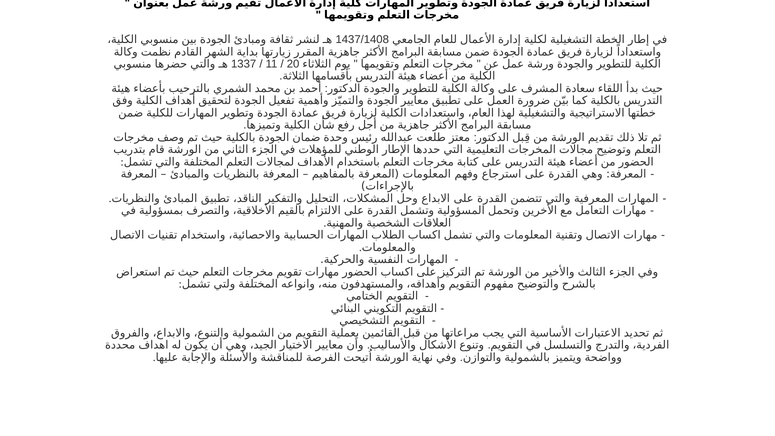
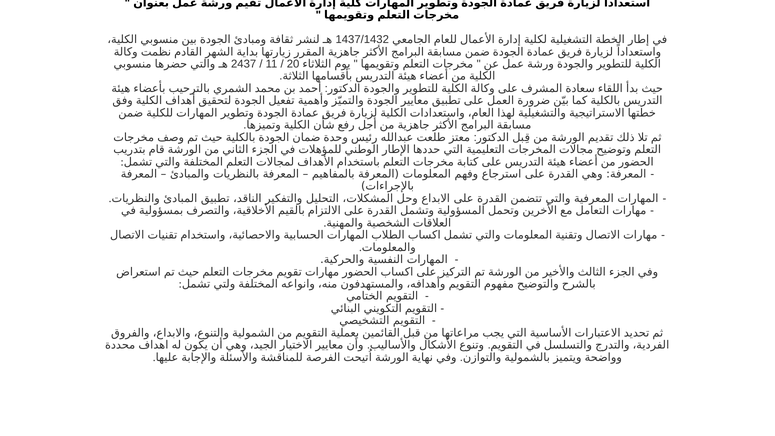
1437/1408: 1437/1408 -> 1437/1432 (362, 40)
1337: 1337 -> 2437 (244, 64)
